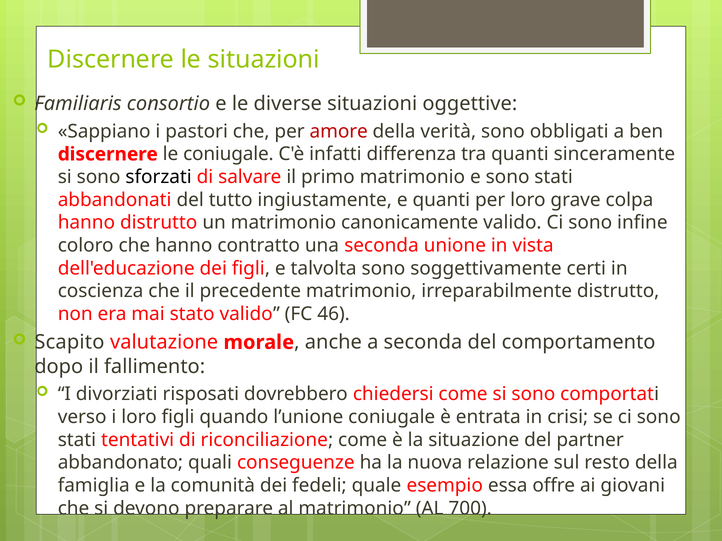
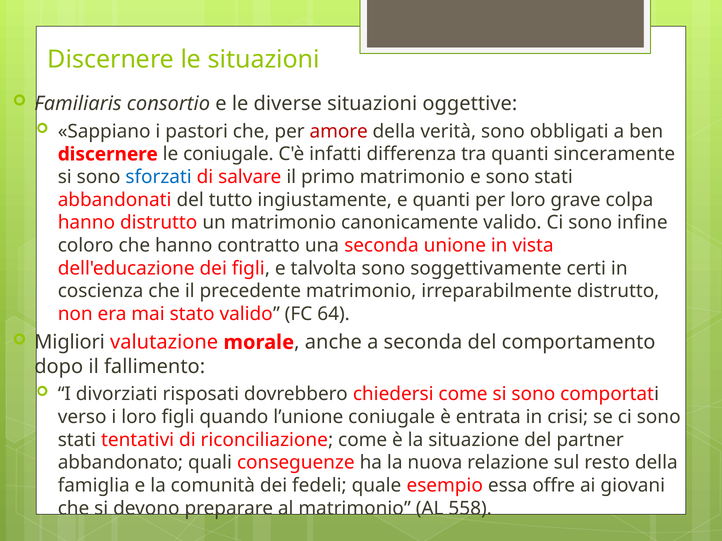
sforzati colour: black -> blue (159, 177)
46: 46 -> 64 (334, 314)
Scapito: Scapito -> Migliori (70, 343)
700: 700 -> 558 (470, 509)
